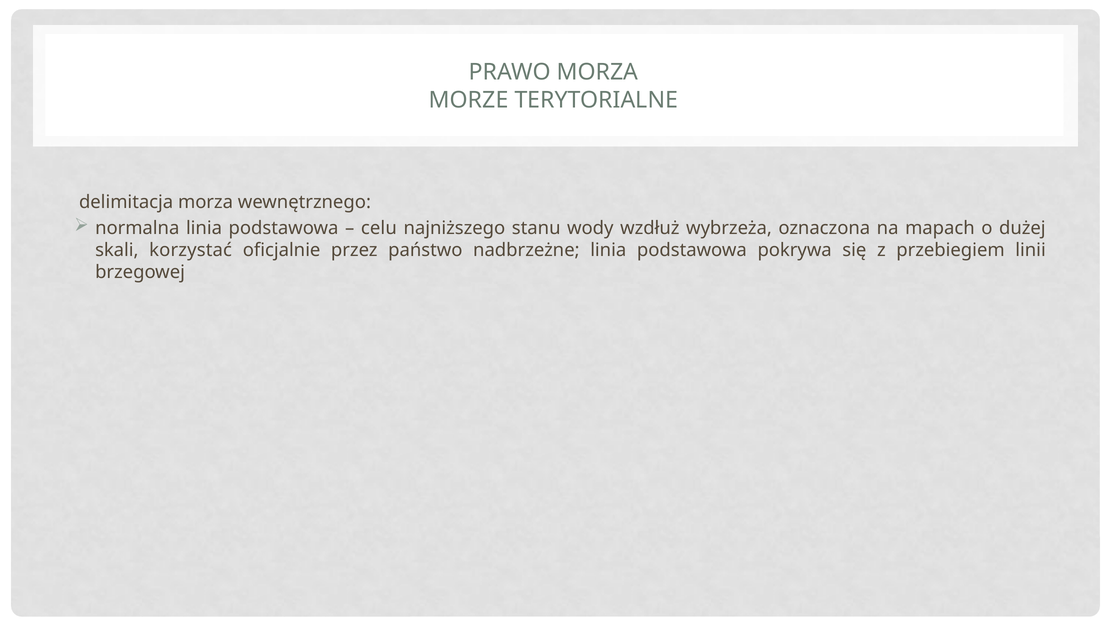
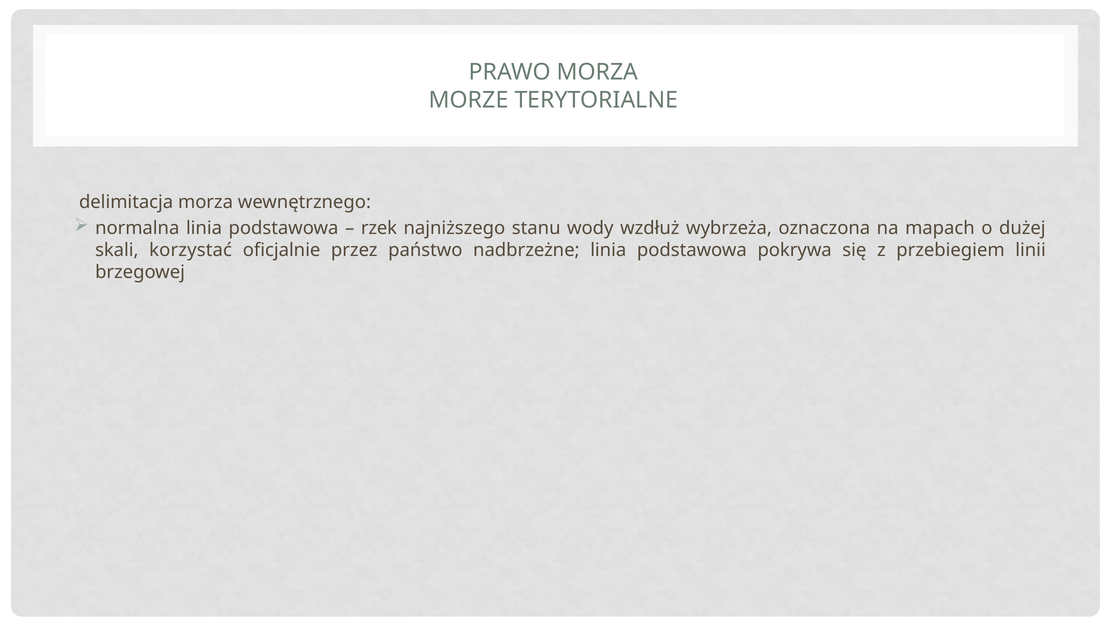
celu: celu -> rzek (379, 228)
